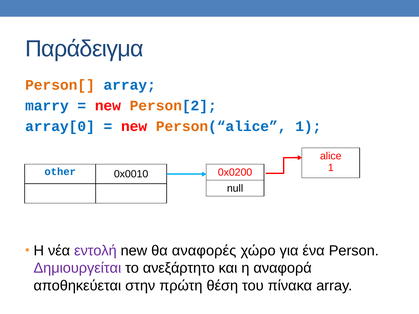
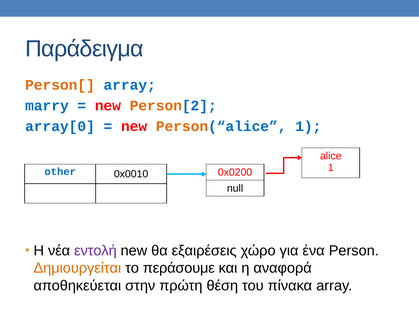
αναφορές: αναφορές -> εξαιρέσεις (204, 251)
Δημιουργείται colour: purple -> orange (77, 268)
ανεξάρτητο: ανεξάρτητο -> περάσουμε (179, 268)
